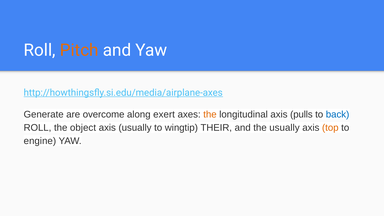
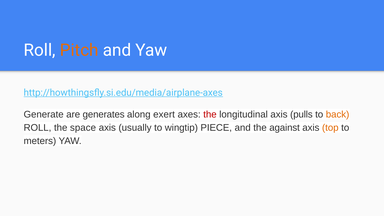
overcome: overcome -> generates (104, 114)
the colour: orange -> red (210, 114)
back colour: blue -> orange (338, 114)
object: object -> space (83, 128)
THEIR: THEIR -> PIECE (216, 128)
the usually: usually -> against (285, 128)
engine: engine -> meters (40, 141)
